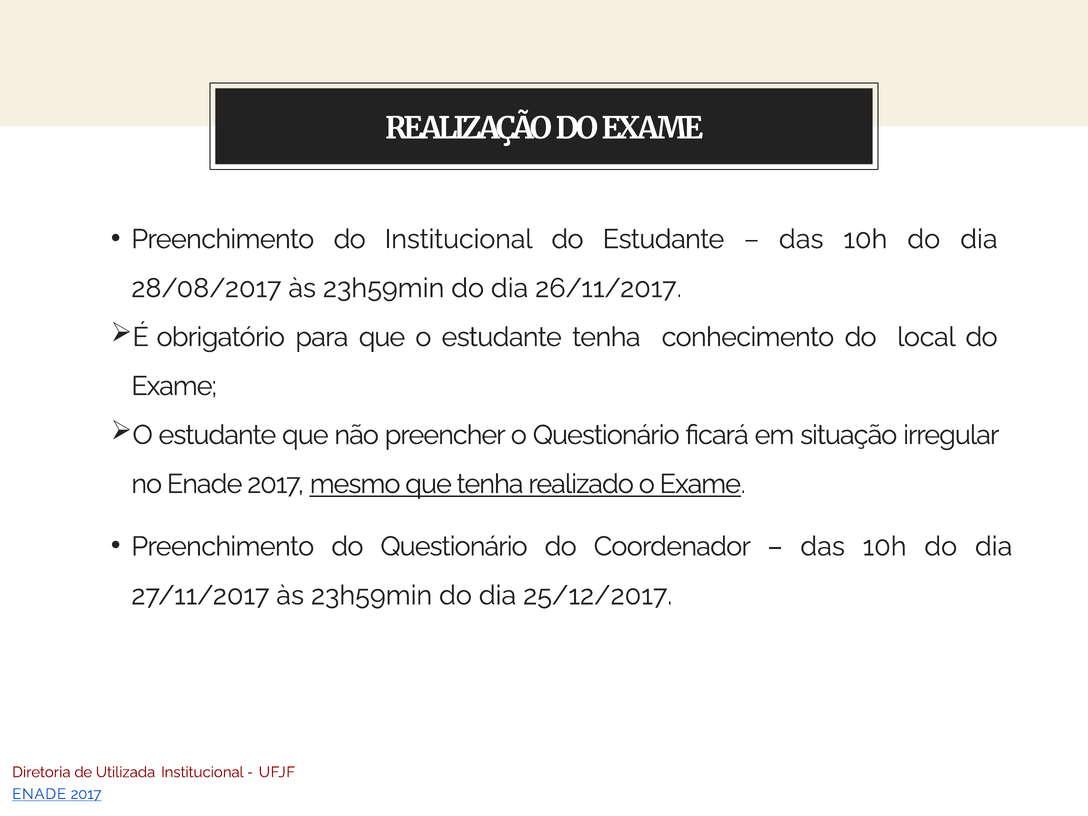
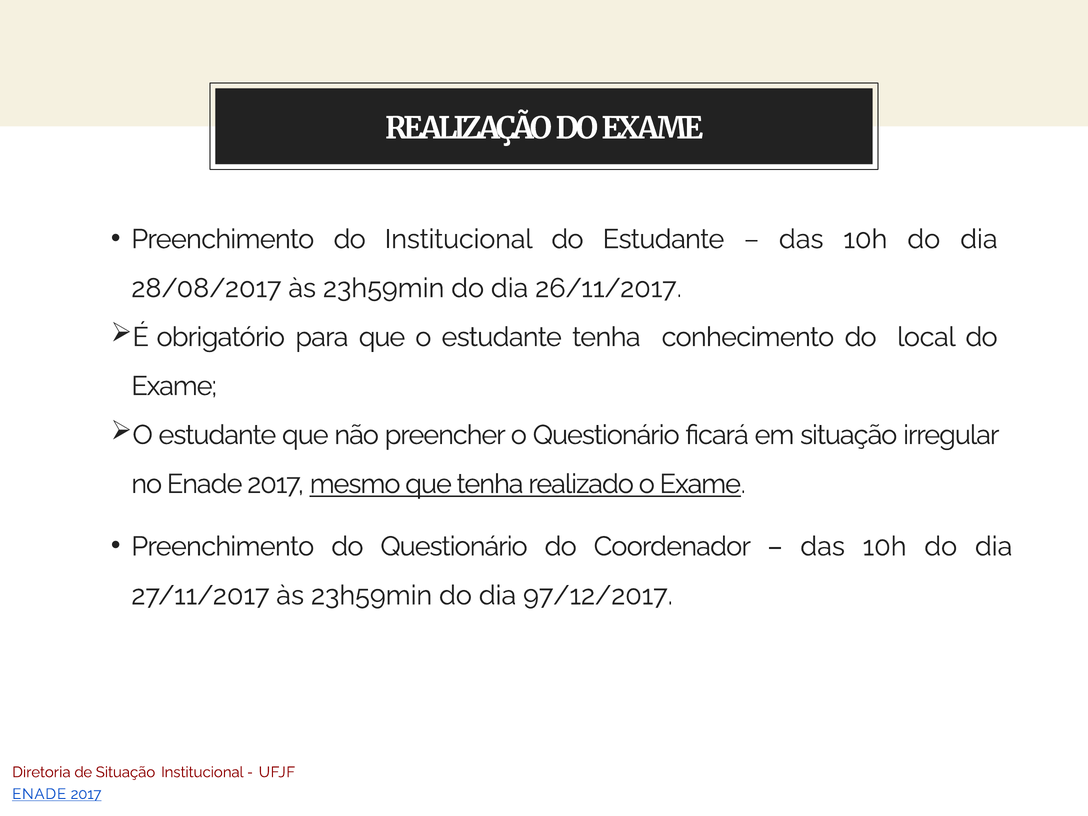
25/12/2017: 25/12/2017 -> 97/12/2017 (598, 595)
de Utilizada: Utilizada -> Situação (125, 772)
